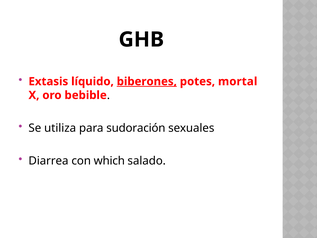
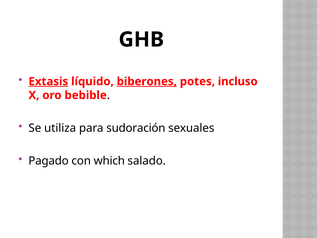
Extasis underline: none -> present (48, 81)
mortal: mortal -> incluso (238, 81)
Diarrea: Diarrea -> Pagado (49, 161)
